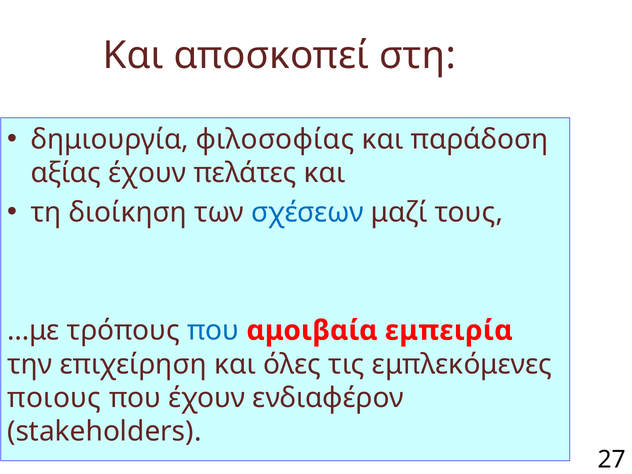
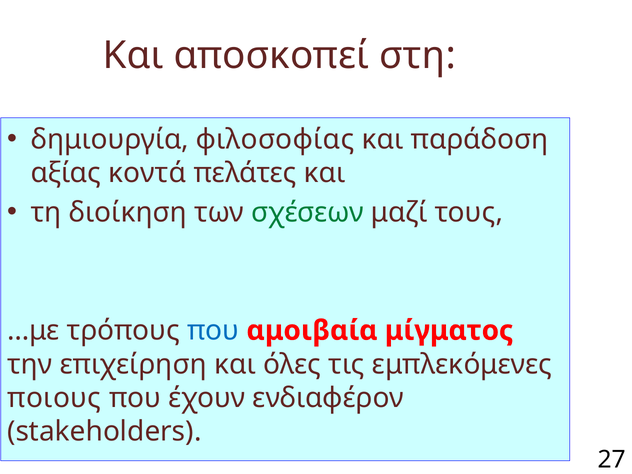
αξίας έχουν: έχουν -> κοντά (147, 173)
σχέσεων colour: blue -> green (308, 213)
εμπειρία: εμπειρία -> μίγματος (449, 331)
